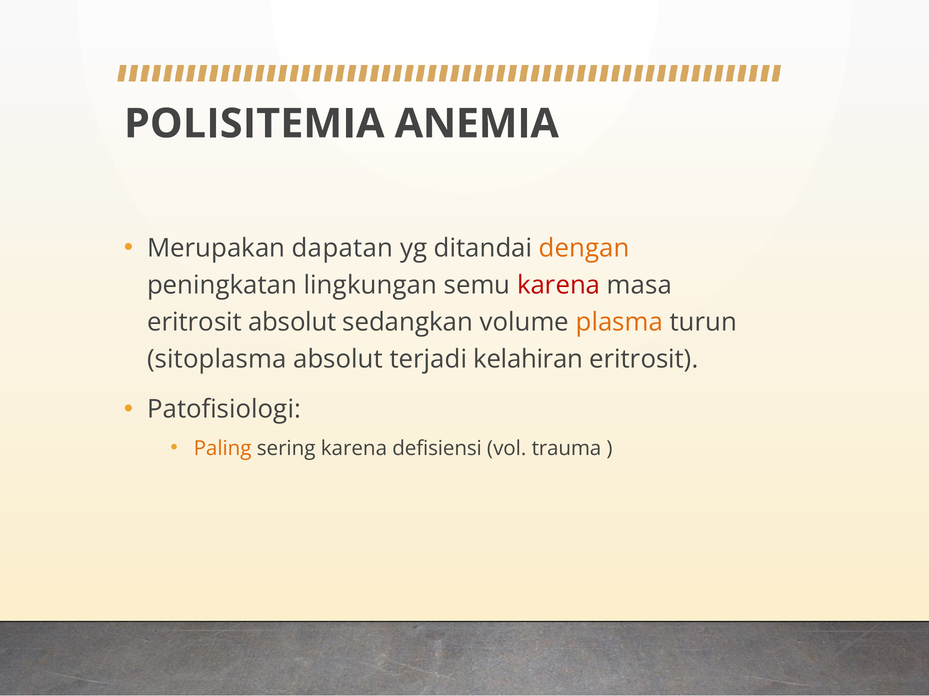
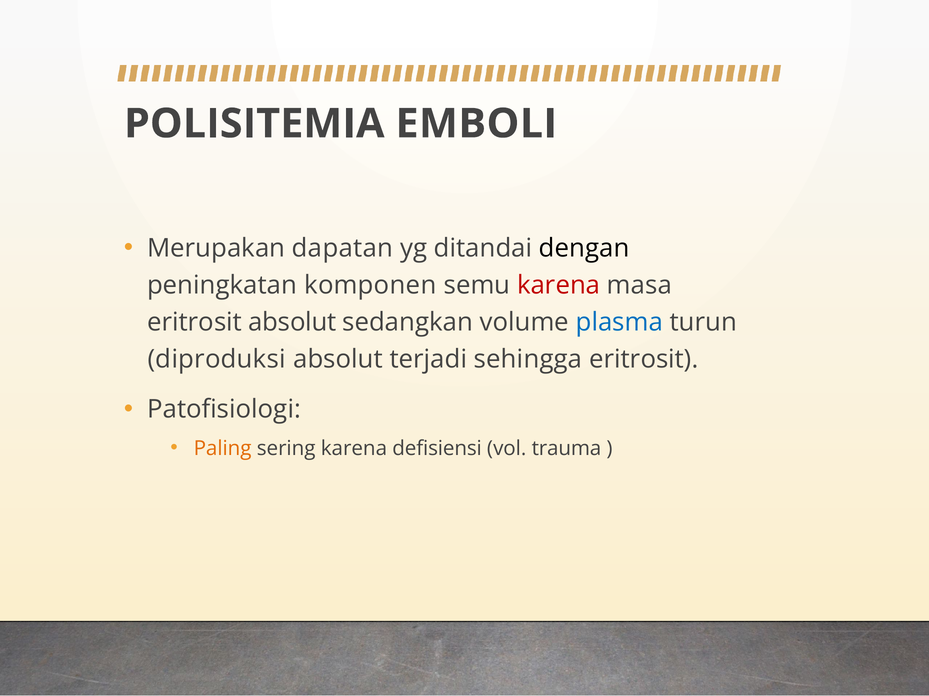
ANEMIA: ANEMIA -> EMBOLI (476, 124)
dengan colour: orange -> black (584, 248)
lingkungan: lingkungan -> komponen (370, 286)
plasma colour: orange -> blue (619, 323)
sitoplasma: sitoplasma -> diproduksi (217, 360)
kelahiran: kelahiran -> sehingga (528, 360)
